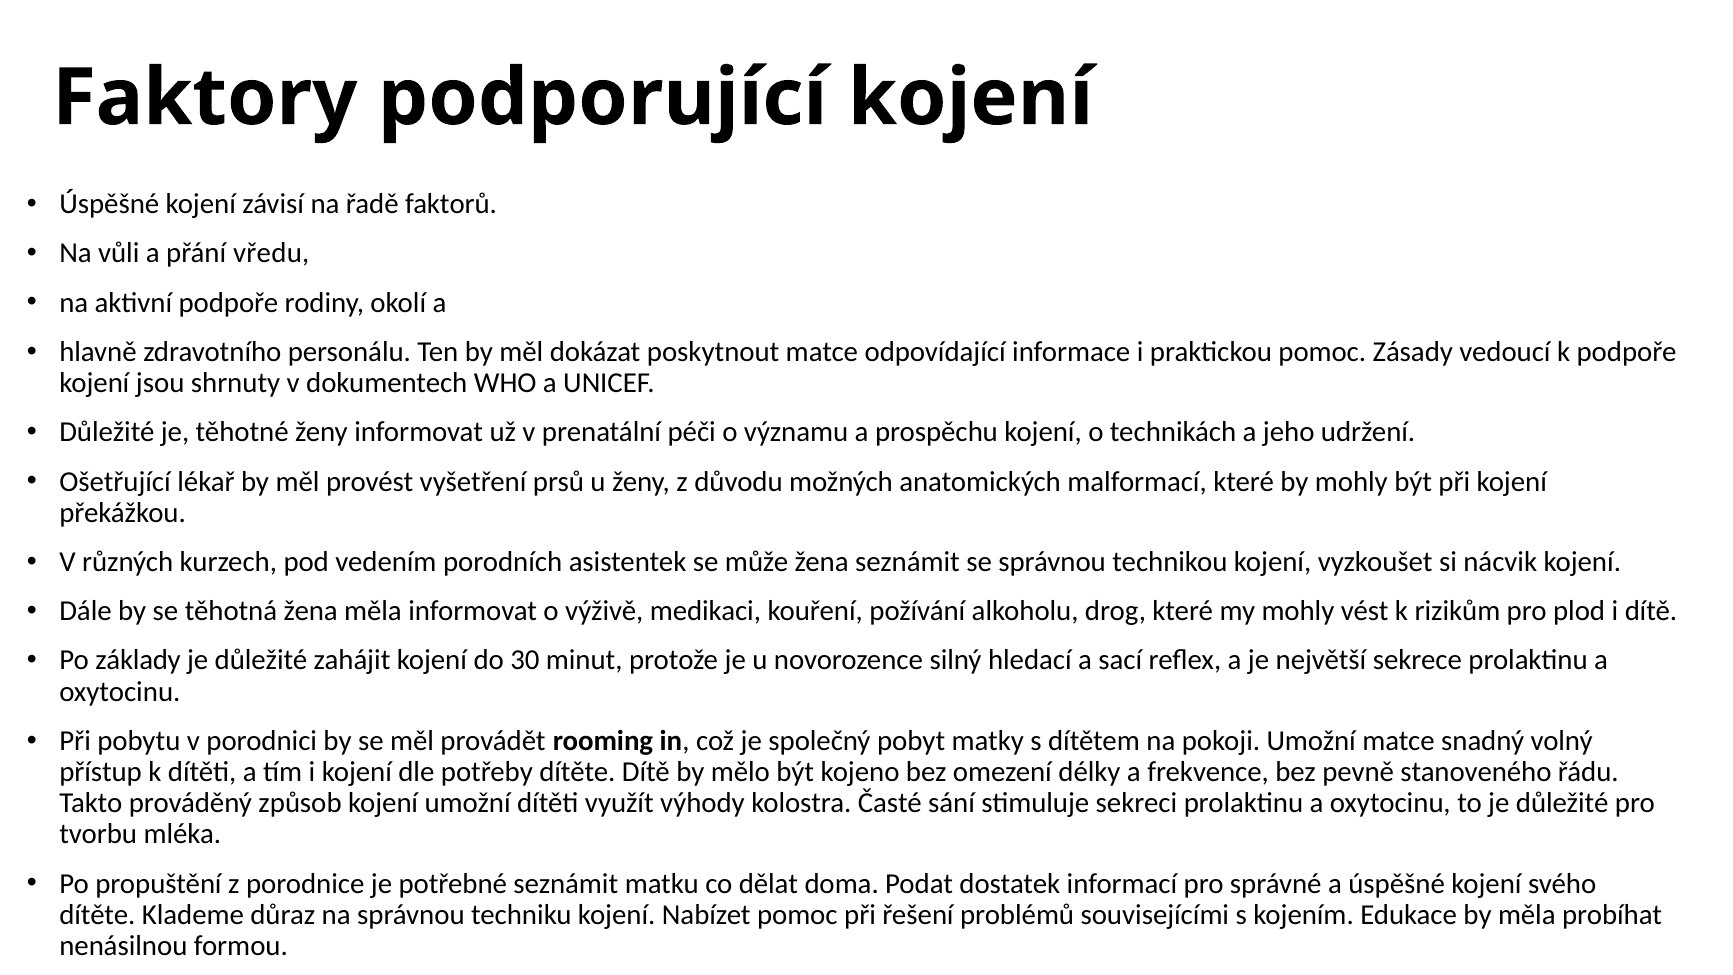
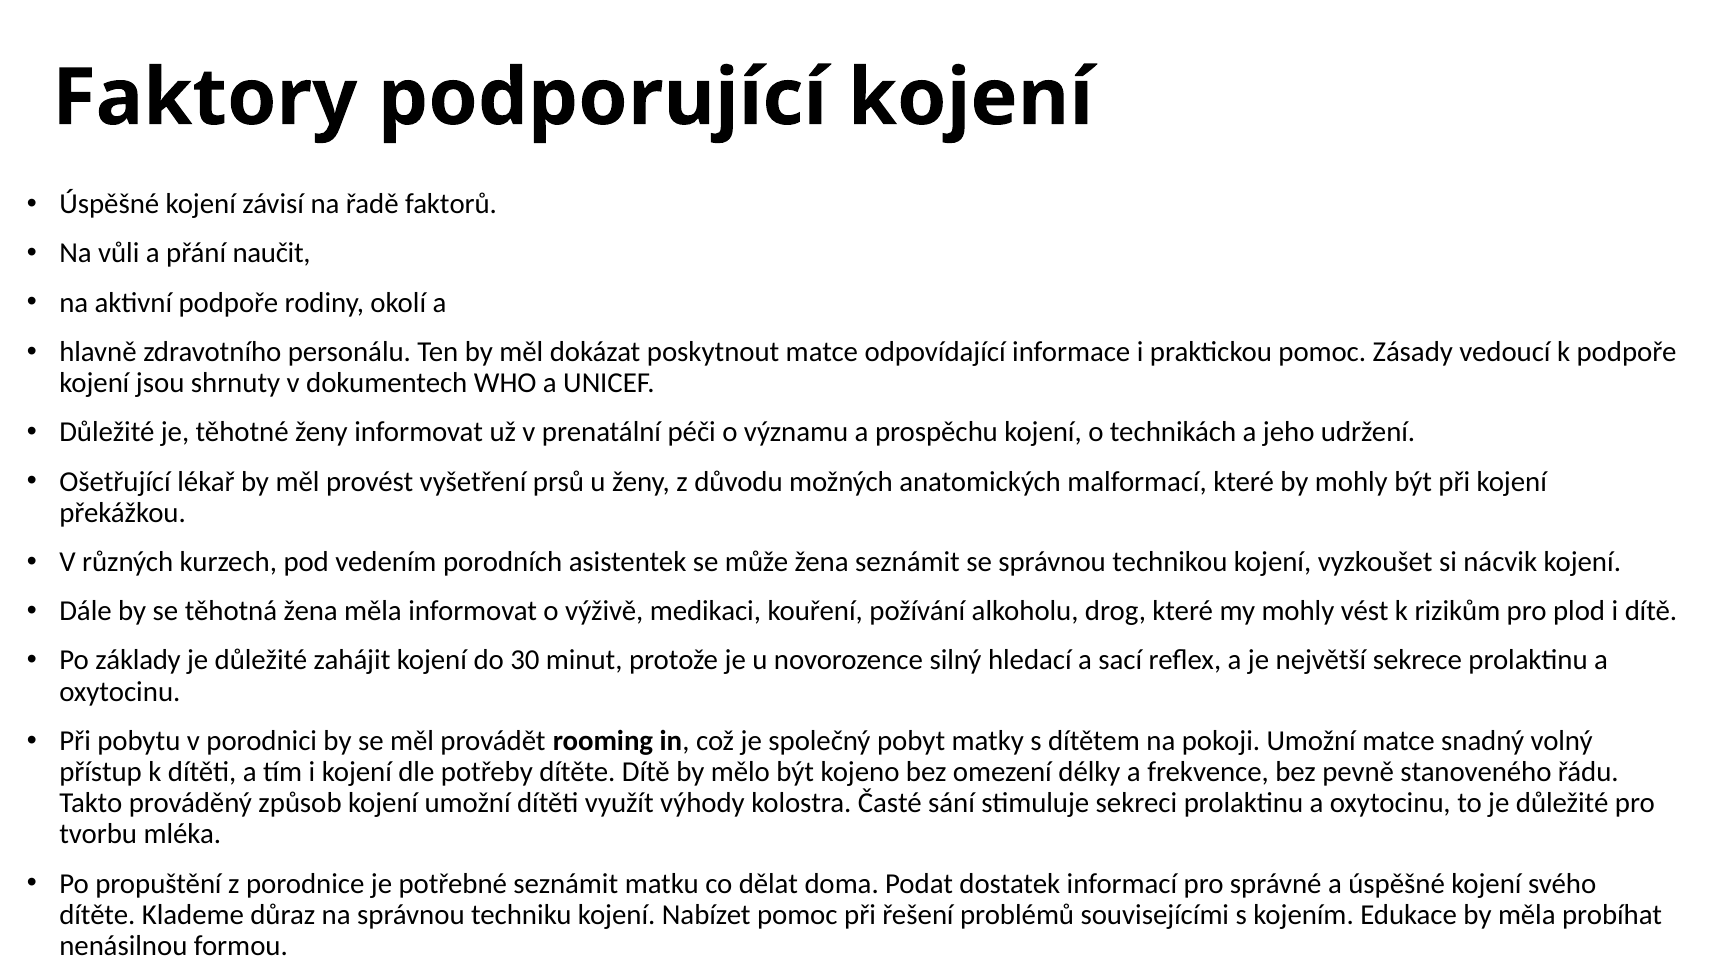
vředu: vředu -> naučit (272, 253)
